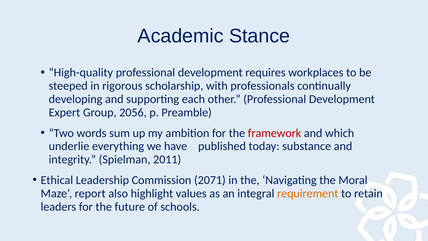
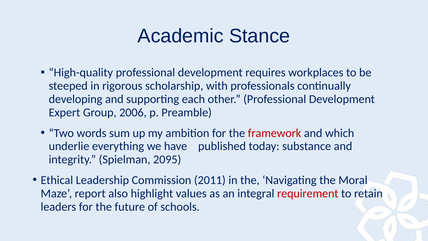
2056: 2056 -> 2006 (133, 112)
2011: 2011 -> 2095 (167, 159)
2071: 2071 -> 2011 (210, 180)
requirement colour: orange -> red (308, 193)
